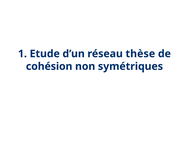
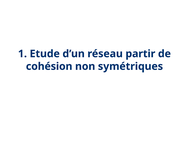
thèse: thèse -> partir (140, 54)
